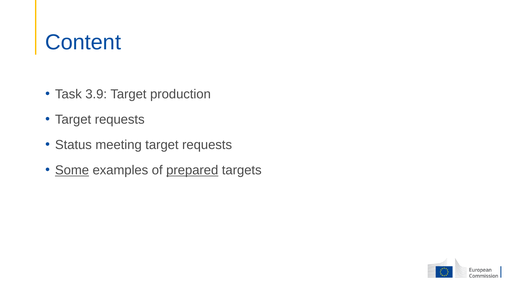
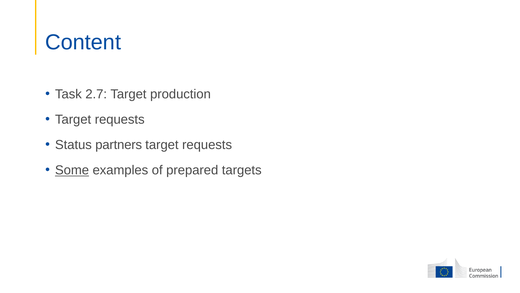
3.9: 3.9 -> 2.7 (96, 94)
meeting: meeting -> partners (119, 145)
prepared underline: present -> none (192, 170)
